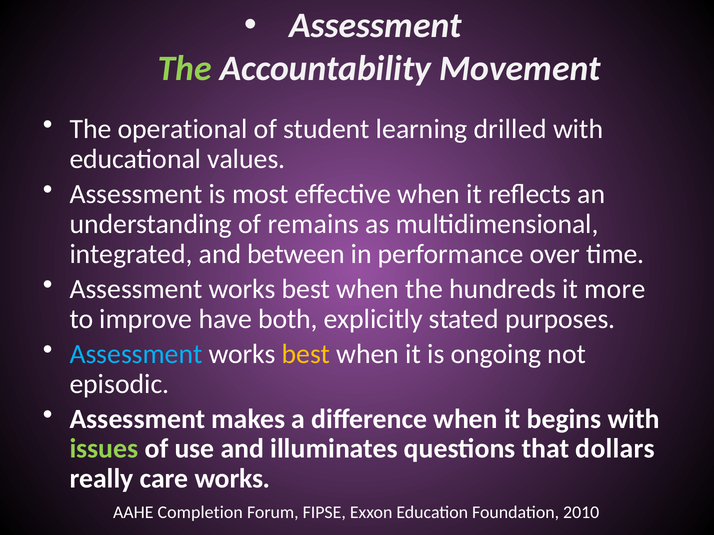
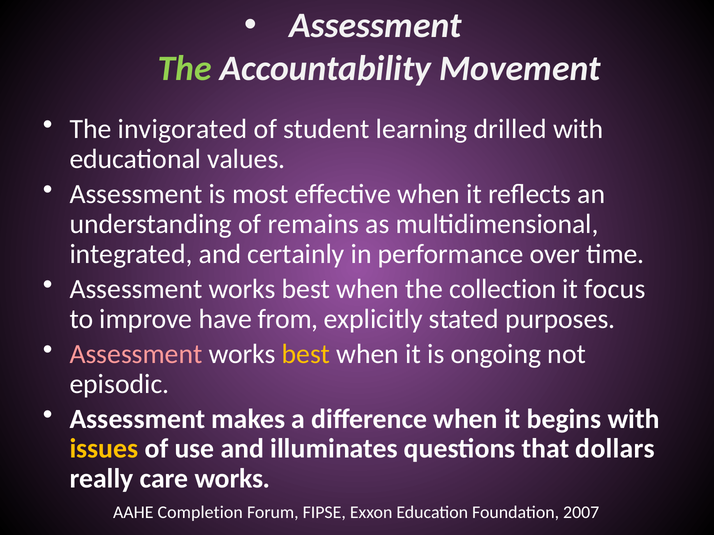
operational: operational -> invigorated (183, 129)
between: between -> certainly (296, 254)
hundreds: hundreds -> collection (503, 289)
more: more -> focus (615, 289)
both: both -> from (288, 319)
Assessment colour: light blue -> pink (136, 354)
issues colour: light green -> yellow (104, 449)
2010: 2010 -> 2007 (581, 513)
